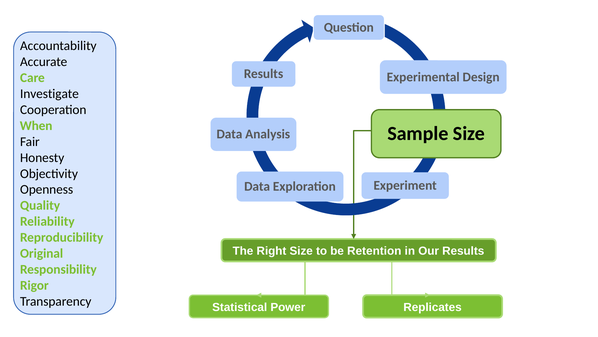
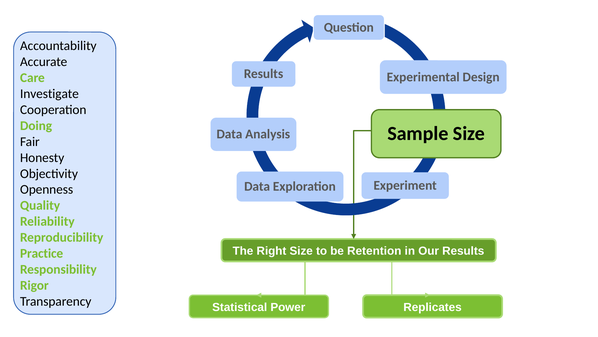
When: When -> Doing (36, 126)
Original: Original -> Practice (42, 253)
